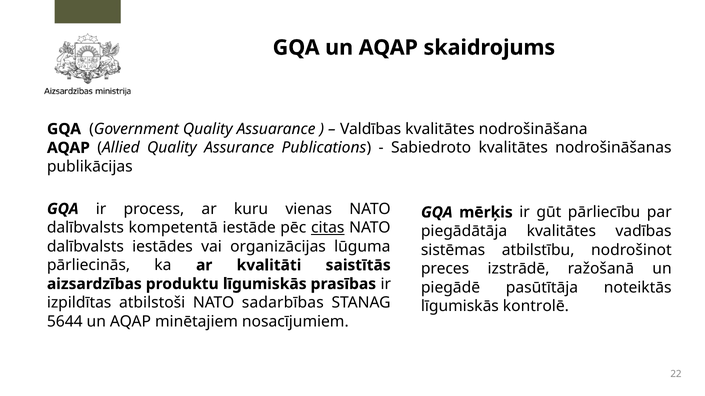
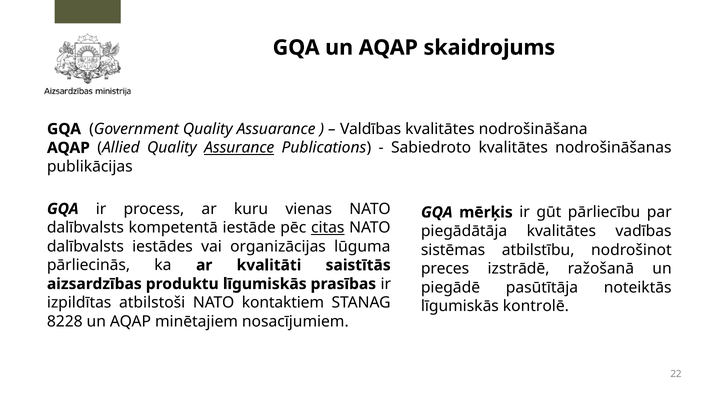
Assurance underline: none -> present (239, 148)
sadarbības: sadarbības -> kontaktiem (283, 303)
5644: 5644 -> 8228 (65, 322)
